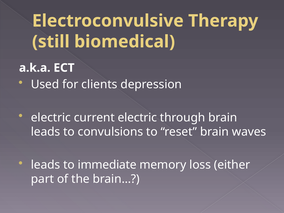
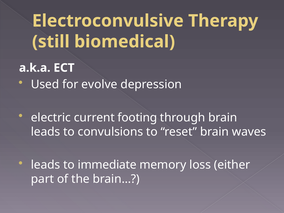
clients: clients -> evolve (99, 84)
current electric: electric -> footing (137, 118)
